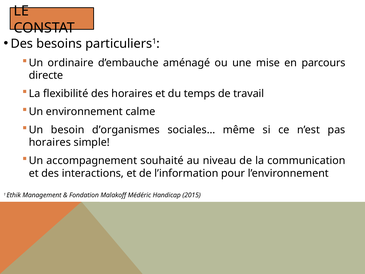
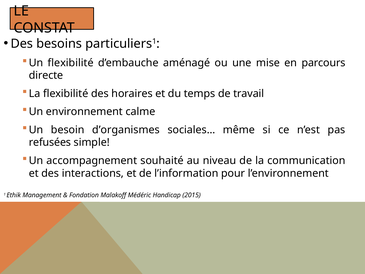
Un ordinaire: ordinaire -> flexibilité (71, 63)
horaires: horaires -> refusées (50, 142)
